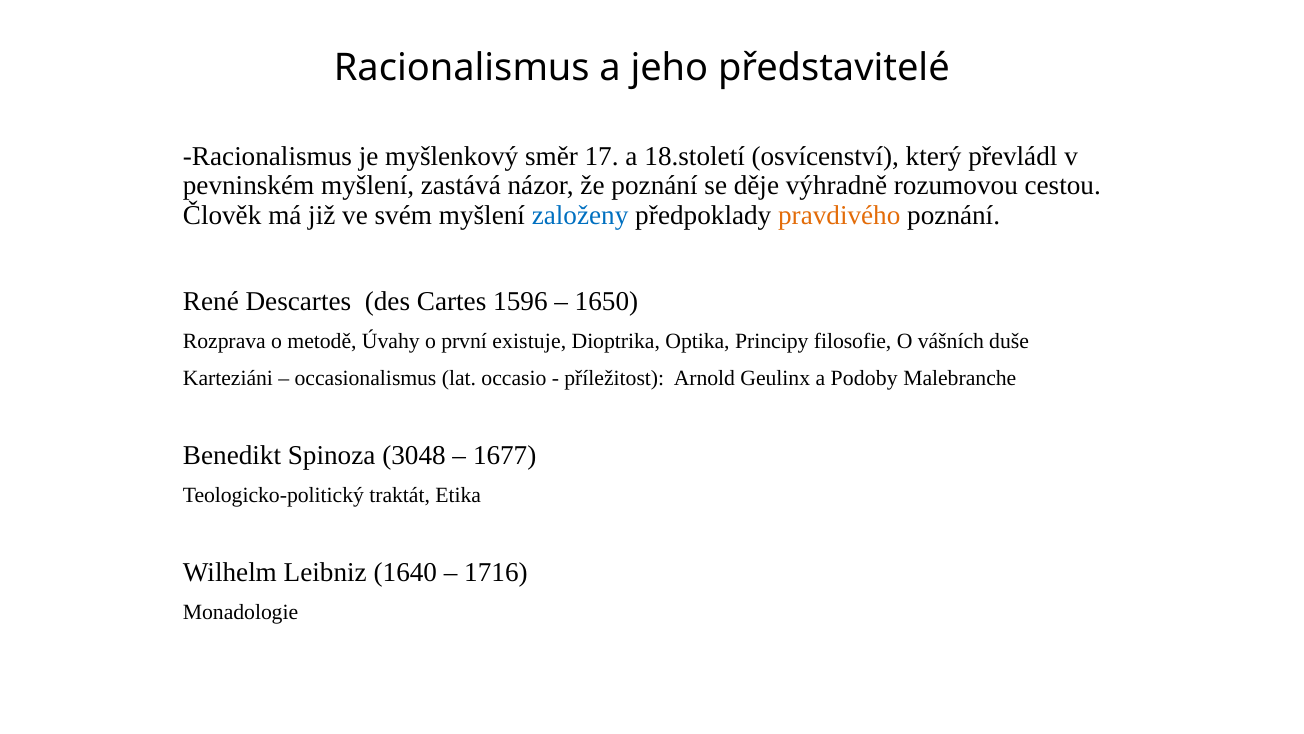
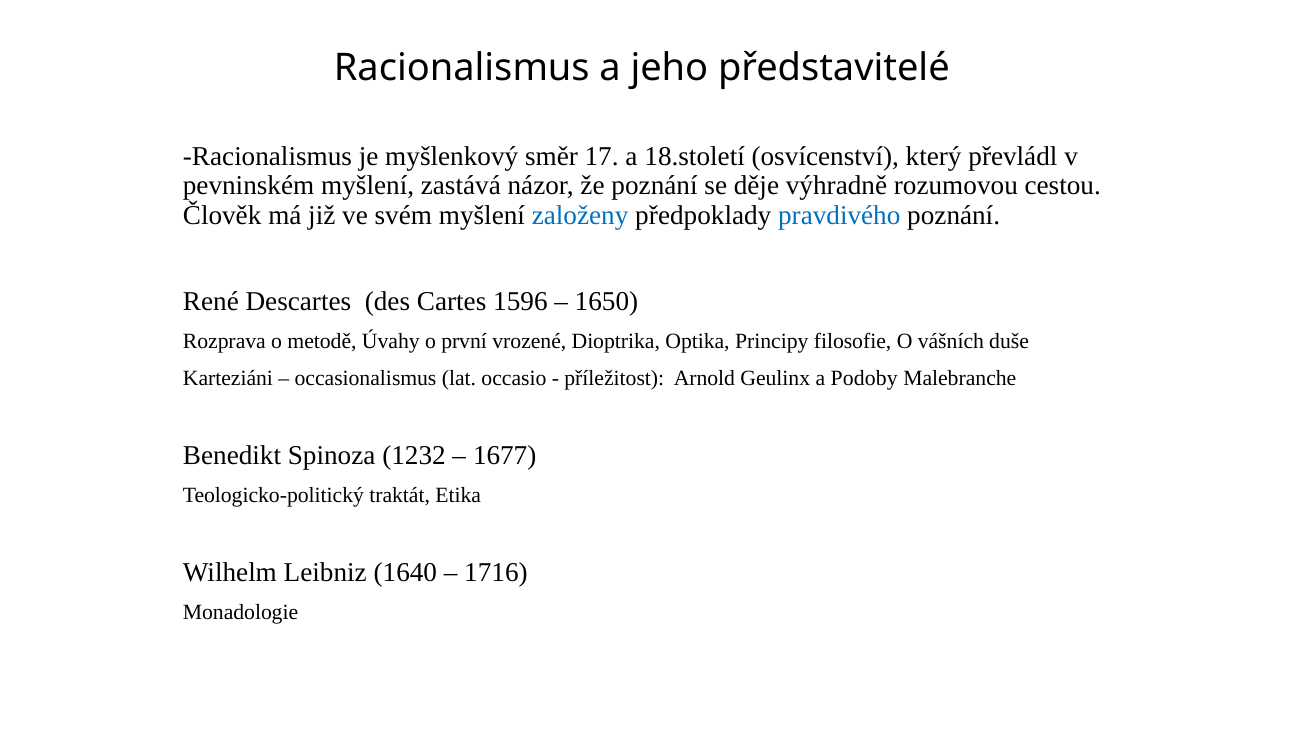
pravdivého colour: orange -> blue (839, 215)
existuje: existuje -> vrozené (529, 341)
3048: 3048 -> 1232 (414, 455)
